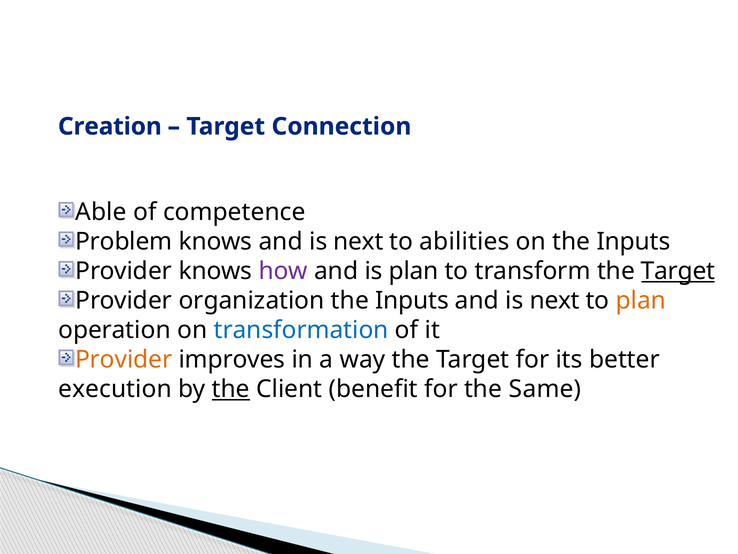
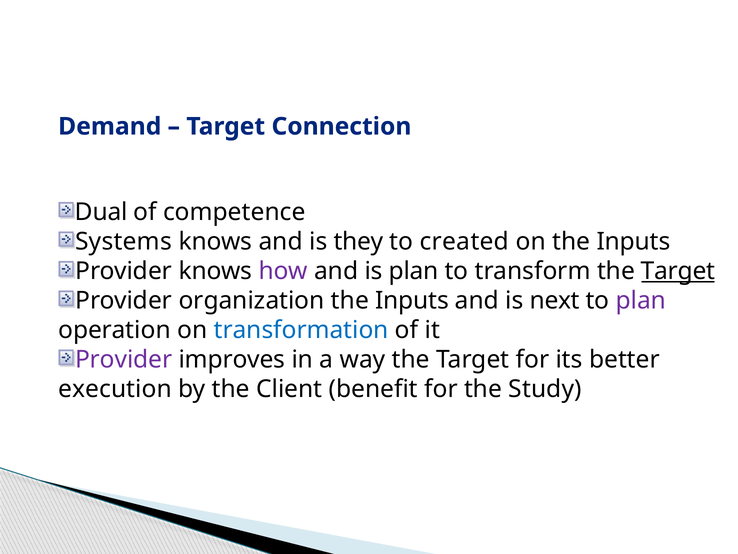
Creation: Creation -> Demand (110, 126)
Able: Able -> Dual (101, 212)
Problem: Problem -> Systems (124, 241)
knows and is next: next -> they (358, 241)
abilities: abilities -> created (464, 241)
plan colour: orange -> purple (641, 300)
Provider colour: orange -> purple (124, 359)
the underline: present -> none (231, 389)
Same: Same -> Study (545, 389)
